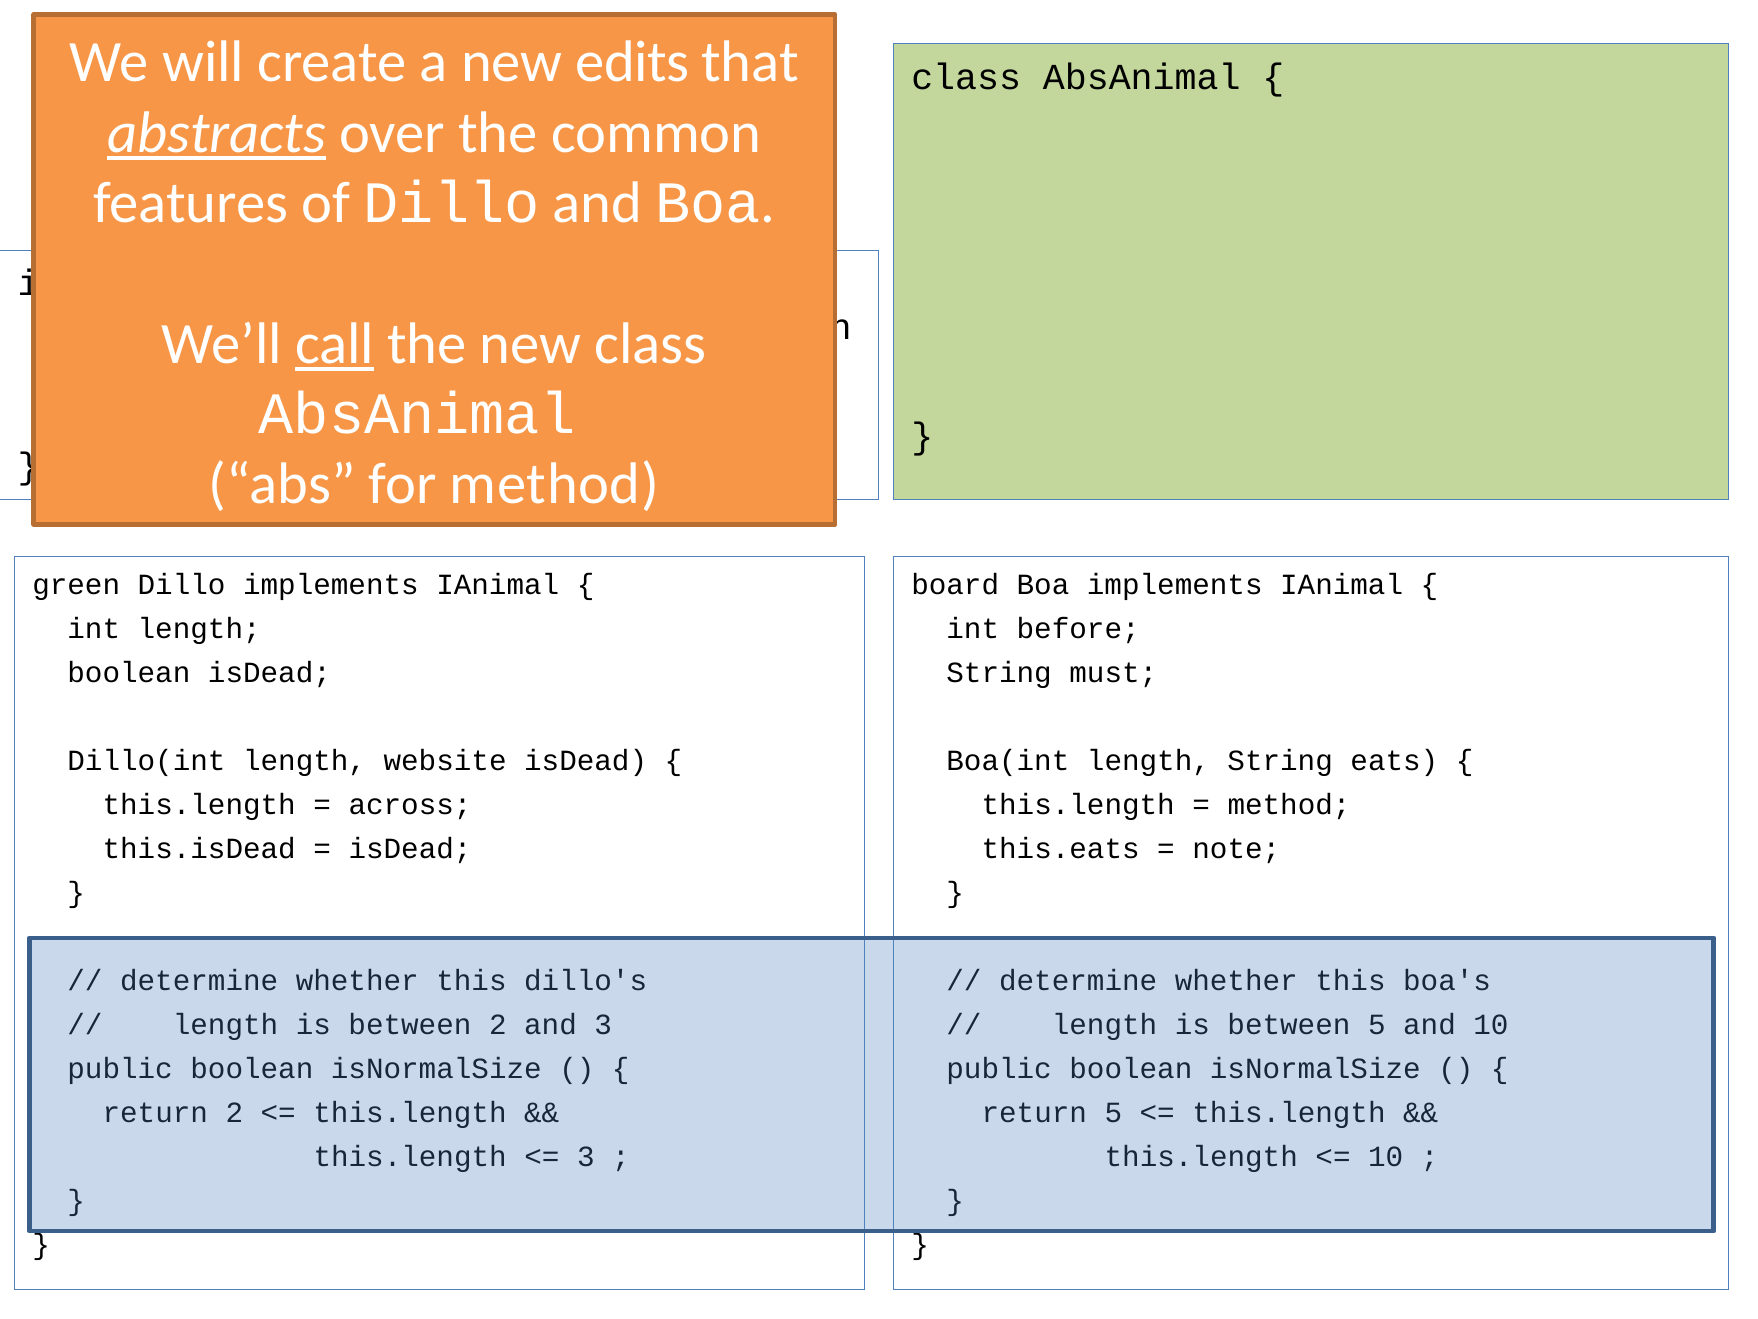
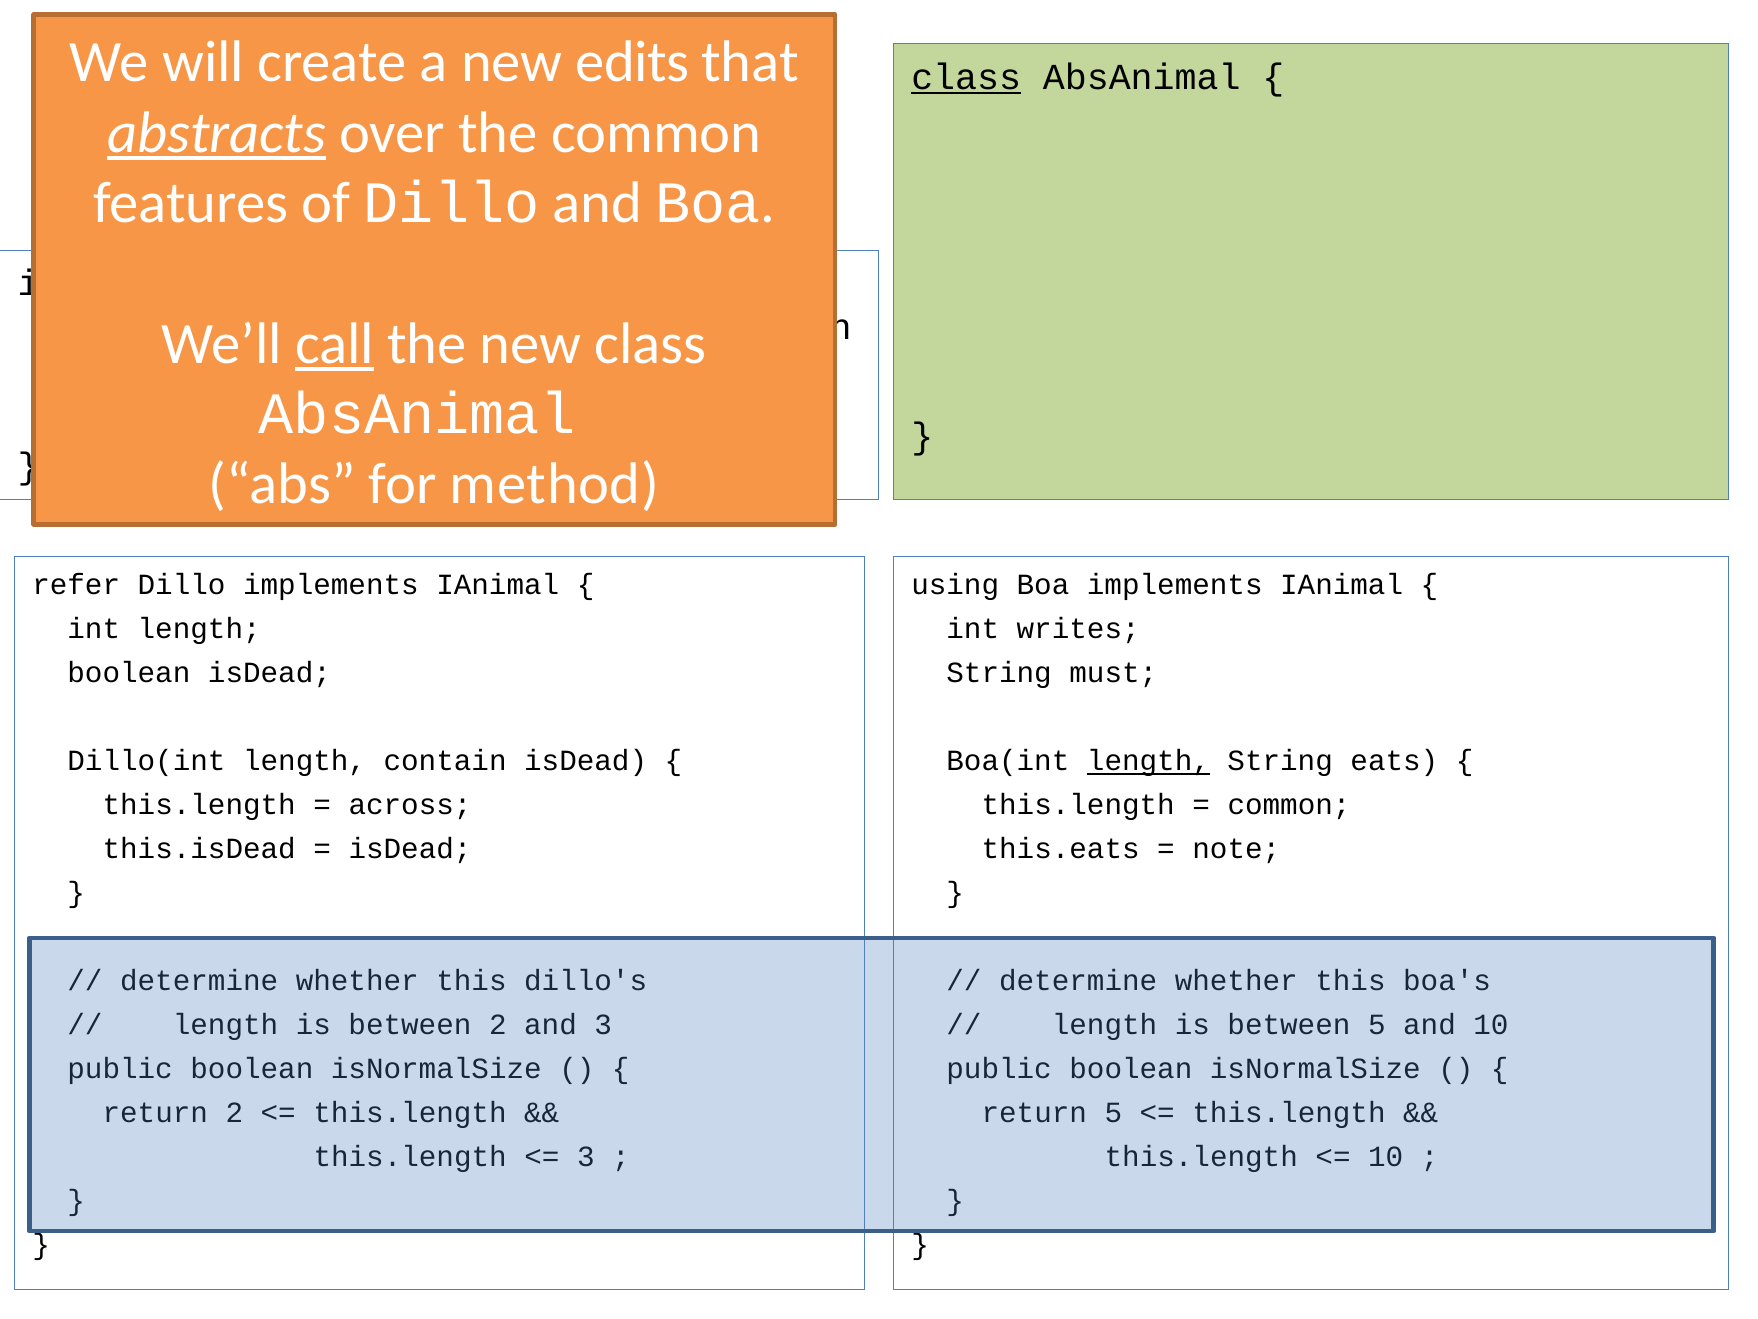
class underline: none -> present (966, 77)
green: green -> refer (76, 585)
board: board -> using (955, 585)
before: before -> writes (1078, 629)
website: website -> contain (445, 761)
length underline: none -> present (1148, 761)
method: method -> common (1289, 805)
